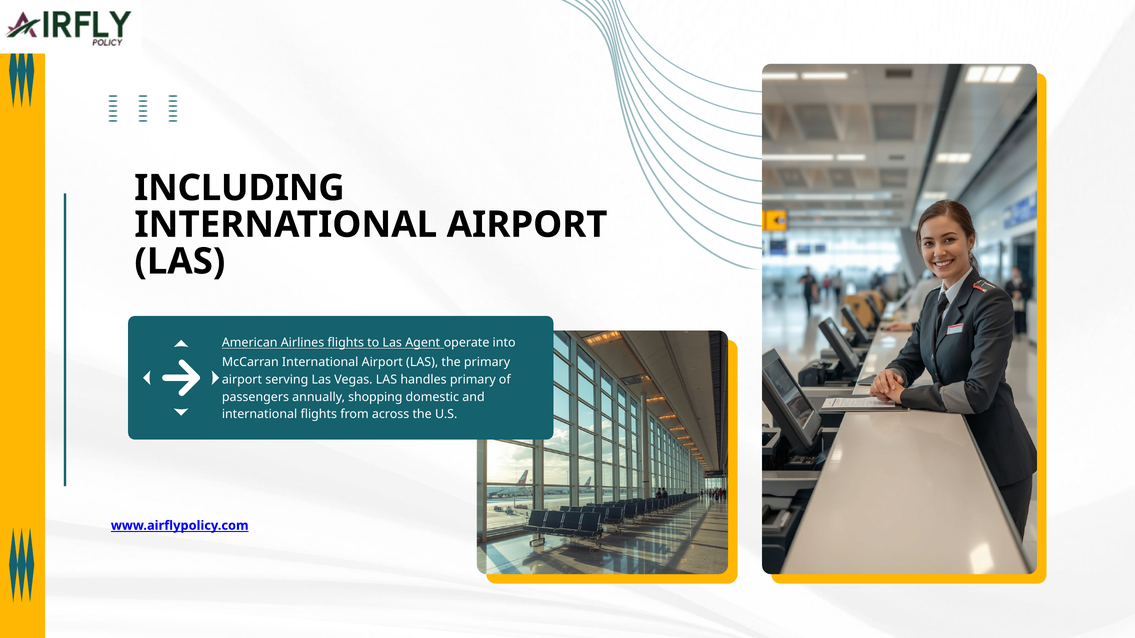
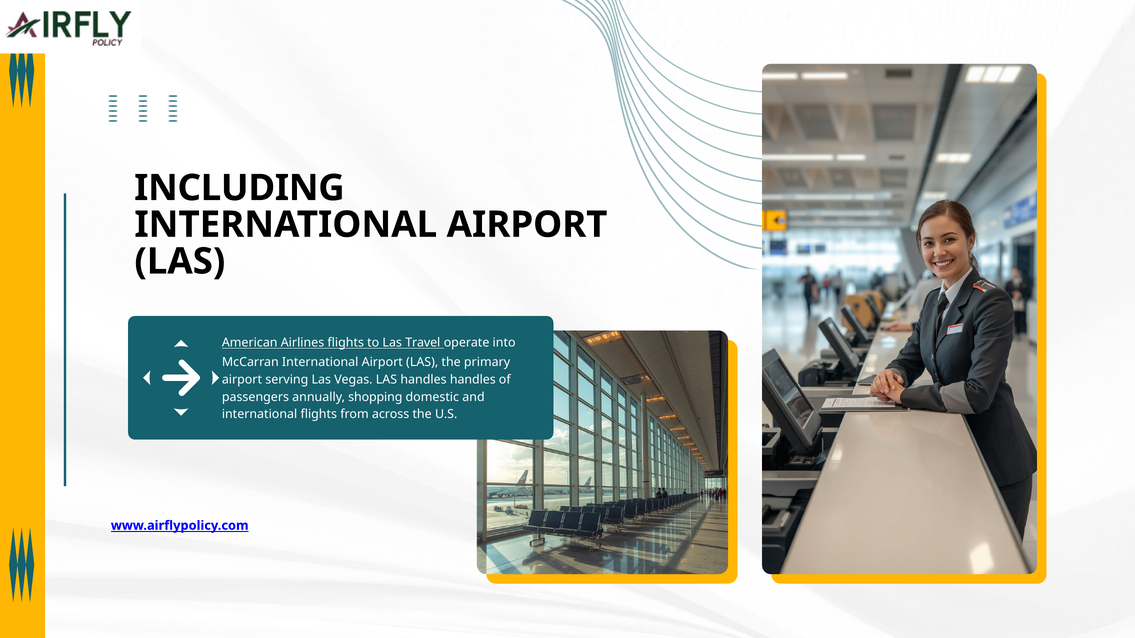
Agent: Agent -> Travel (423, 343)
handles primary: primary -> handles (473, 380)
